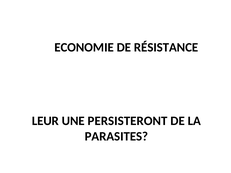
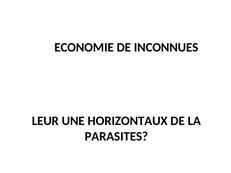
RÉSISTANCE: RÉSISTANCE -> INCONNUES (166, 47)
PERSISTERONT: PERSISTERONT -> HORIZONTAUX (128, 121)
